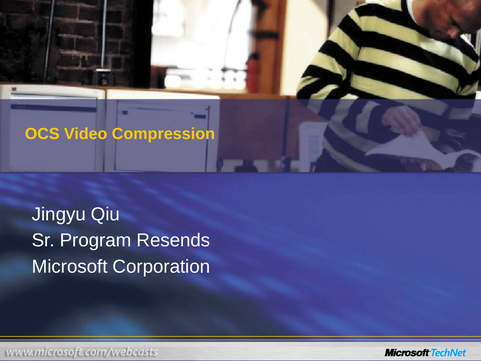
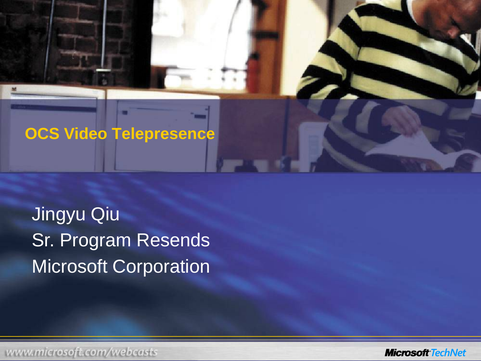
Compression: Compression -> Telepresence (163, 134)
